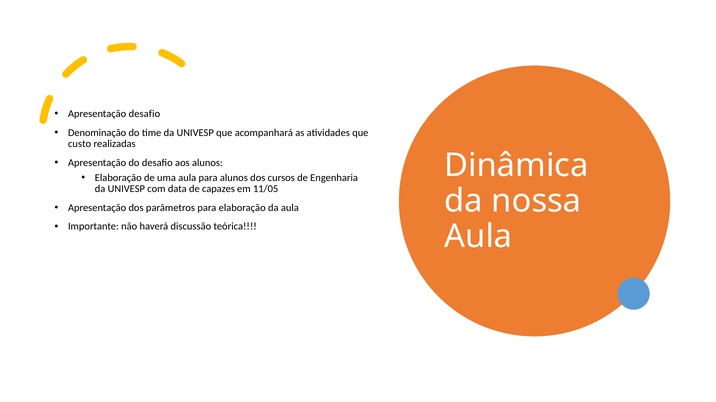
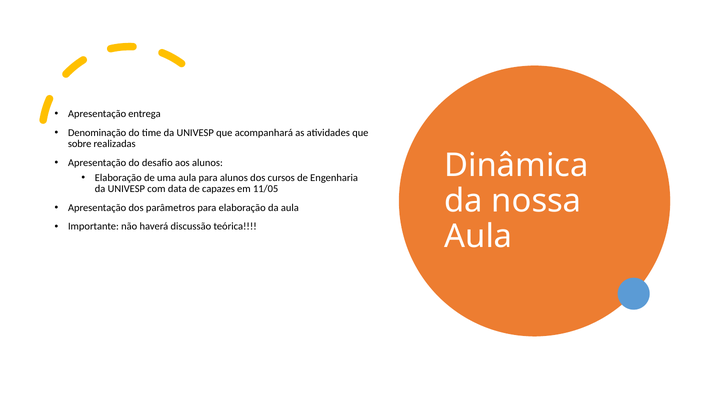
Apresentação desafio: desafio -> entrega (145, 114)
custo: custo -> sobre (80, 144)
